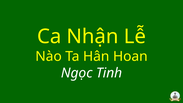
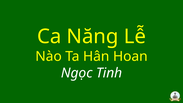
Nhận: Nhận -> Năng (93, 36)
